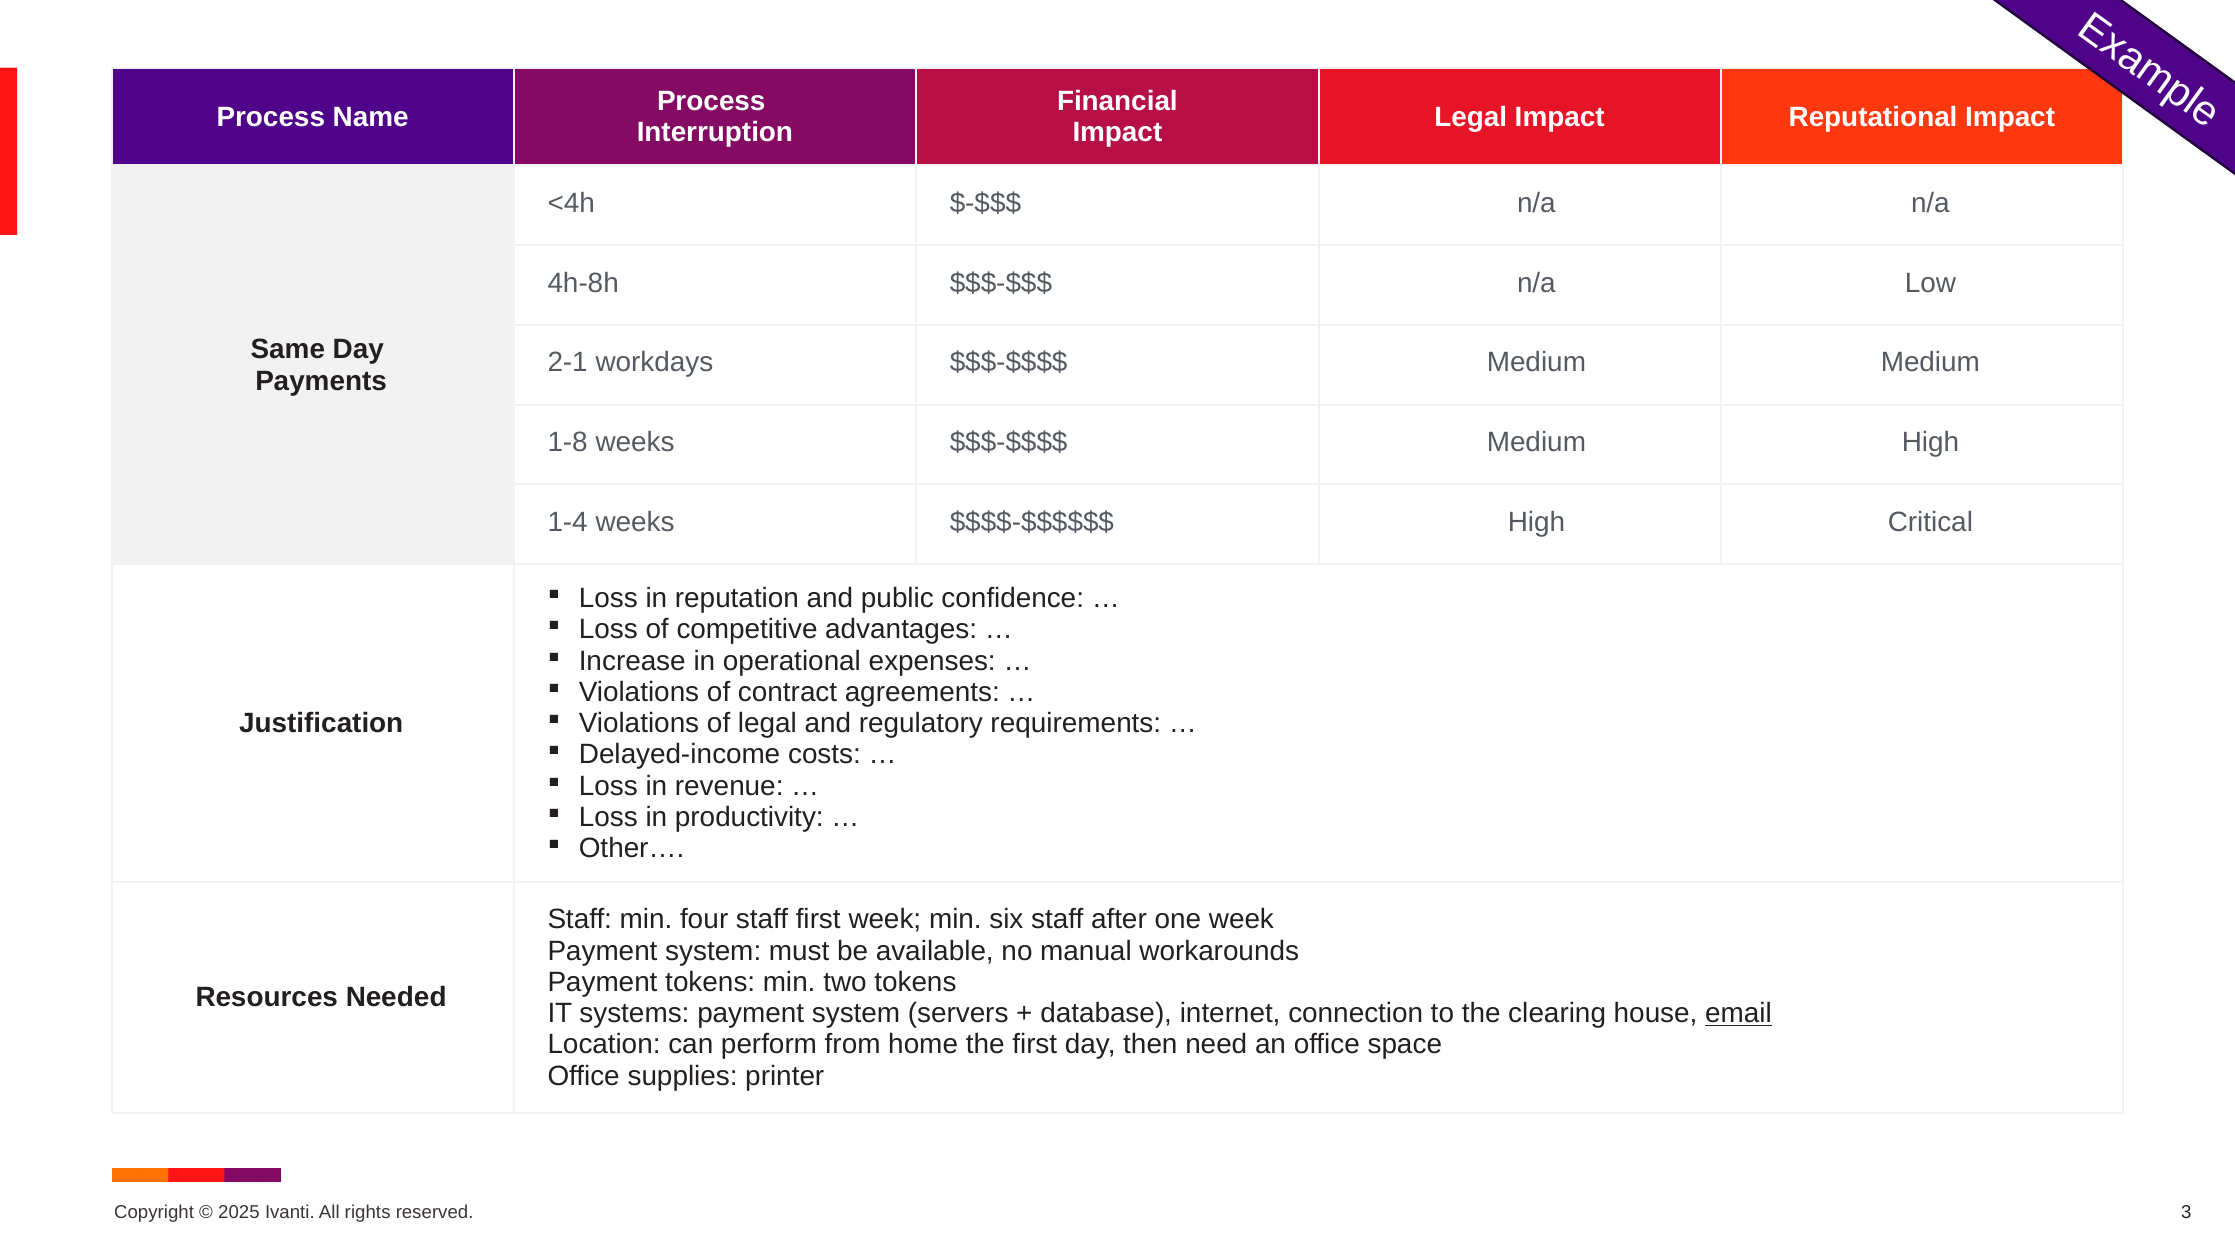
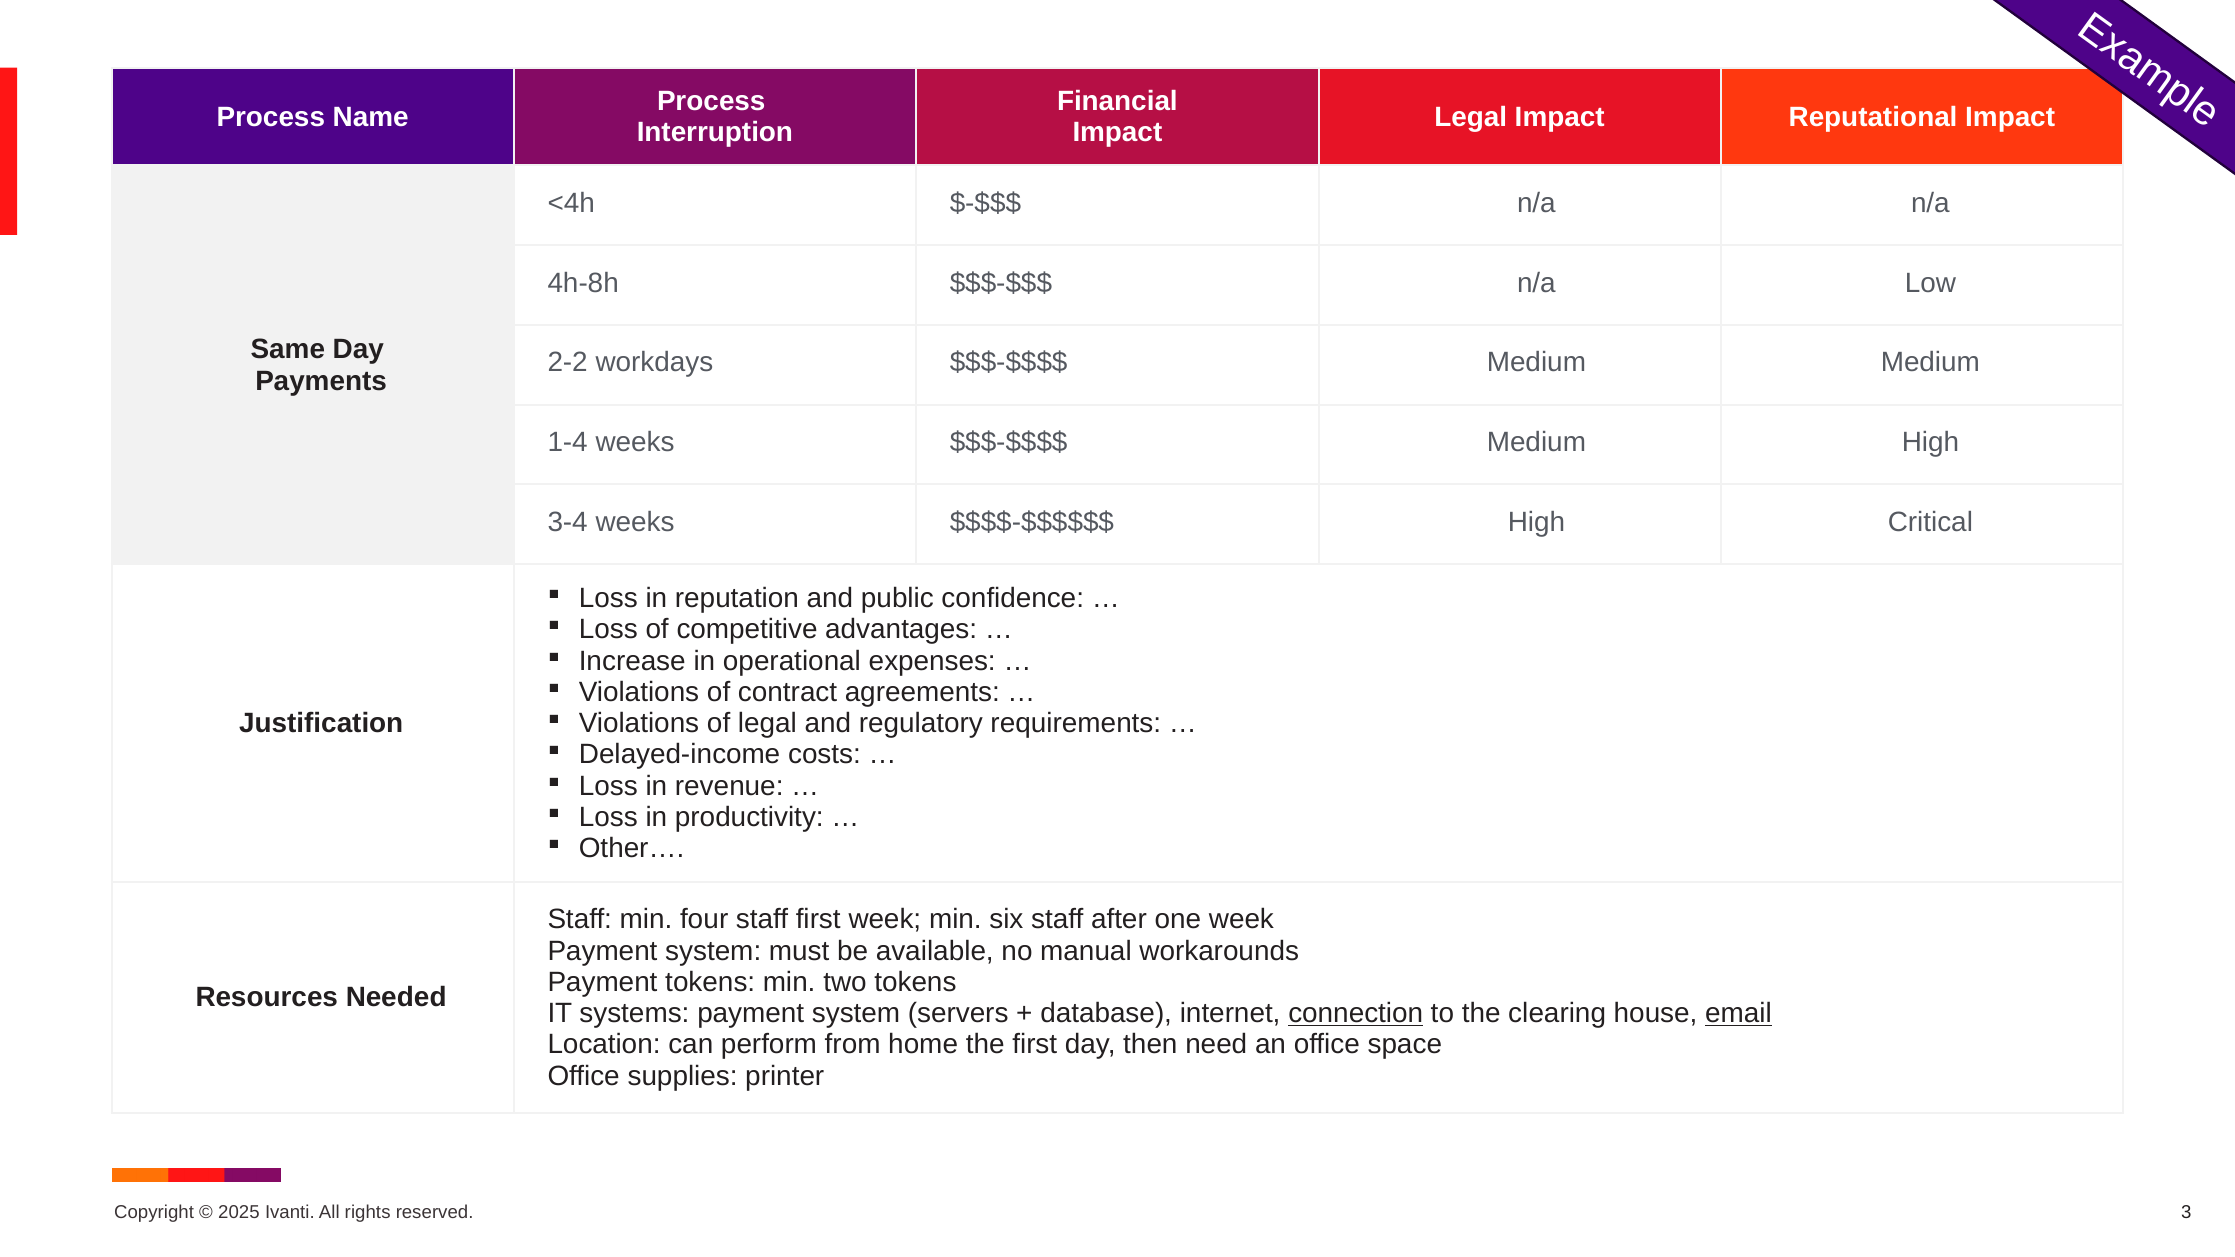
2-1: 2-1 -> 2-2 (568, 363)
1-8: 1-8 -> 1-4 (568, 443)
1-4: 1-4 -> 3-4 (568, 522)
connection underline: none -> present (1356, 1014)
